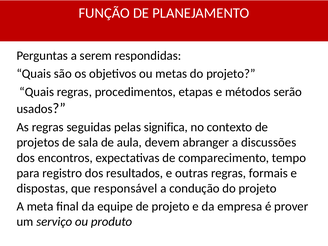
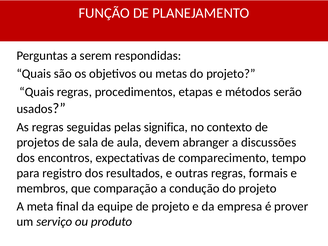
dispostas: dispostas -> membros (42, 188)
responsável: responsável -> comparação (126, 188)
